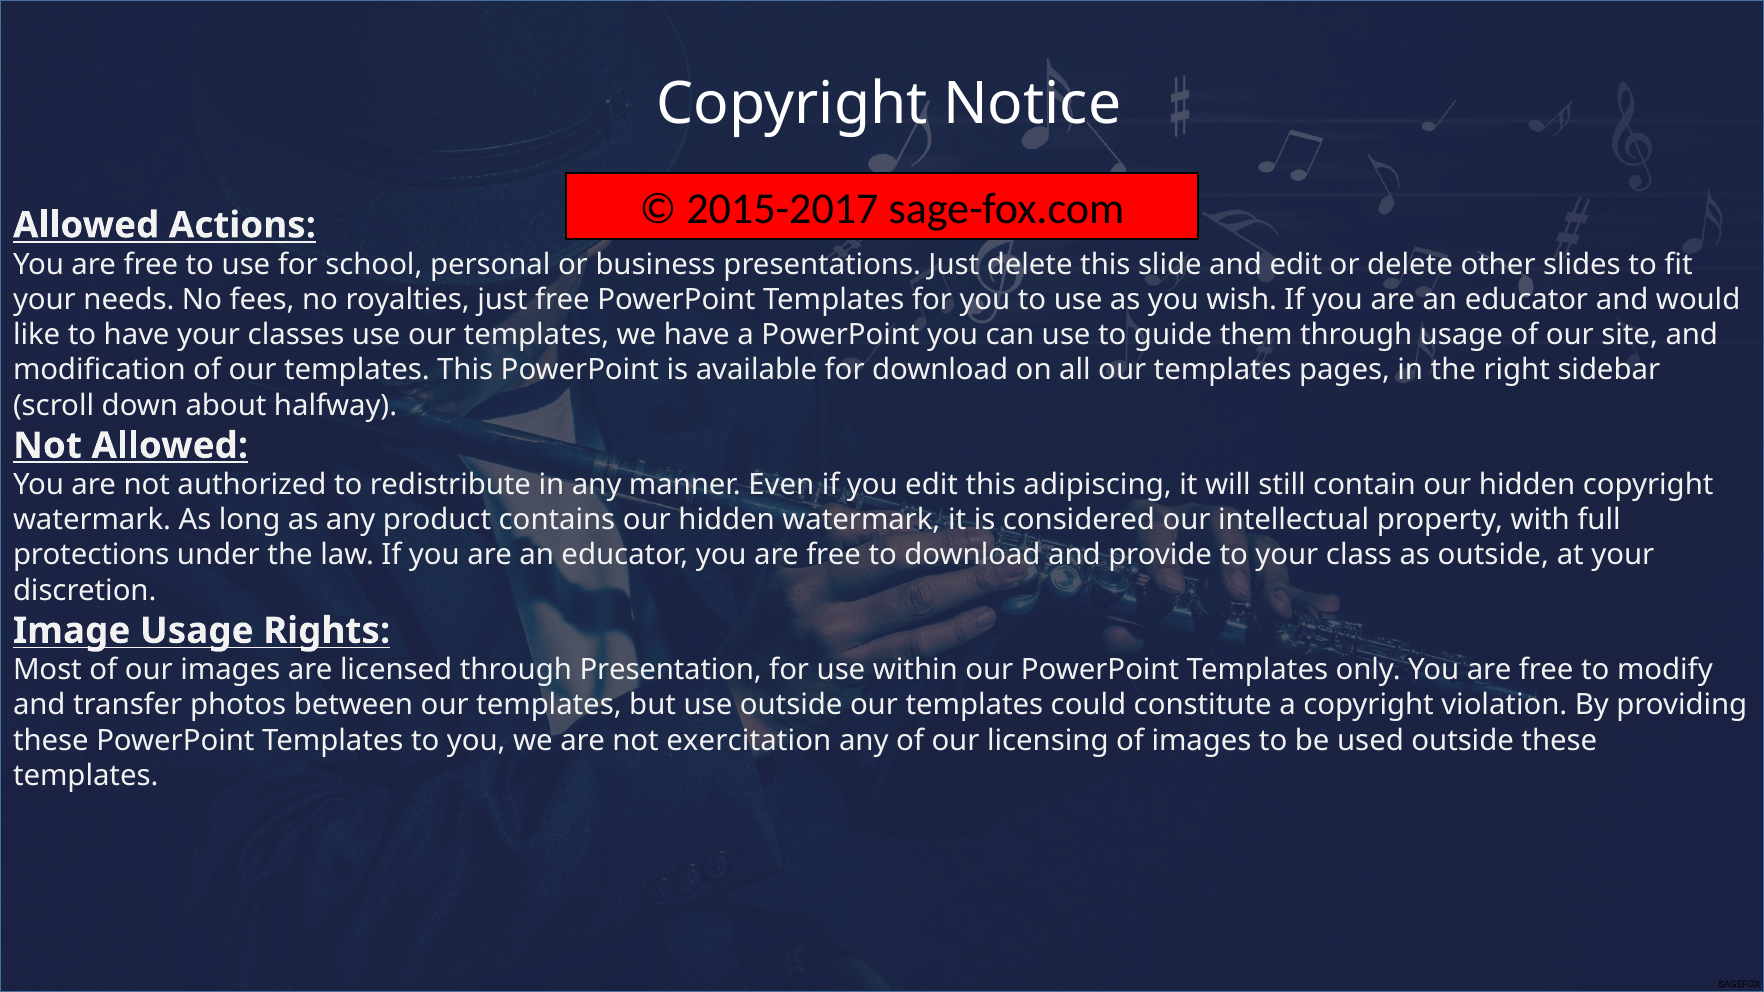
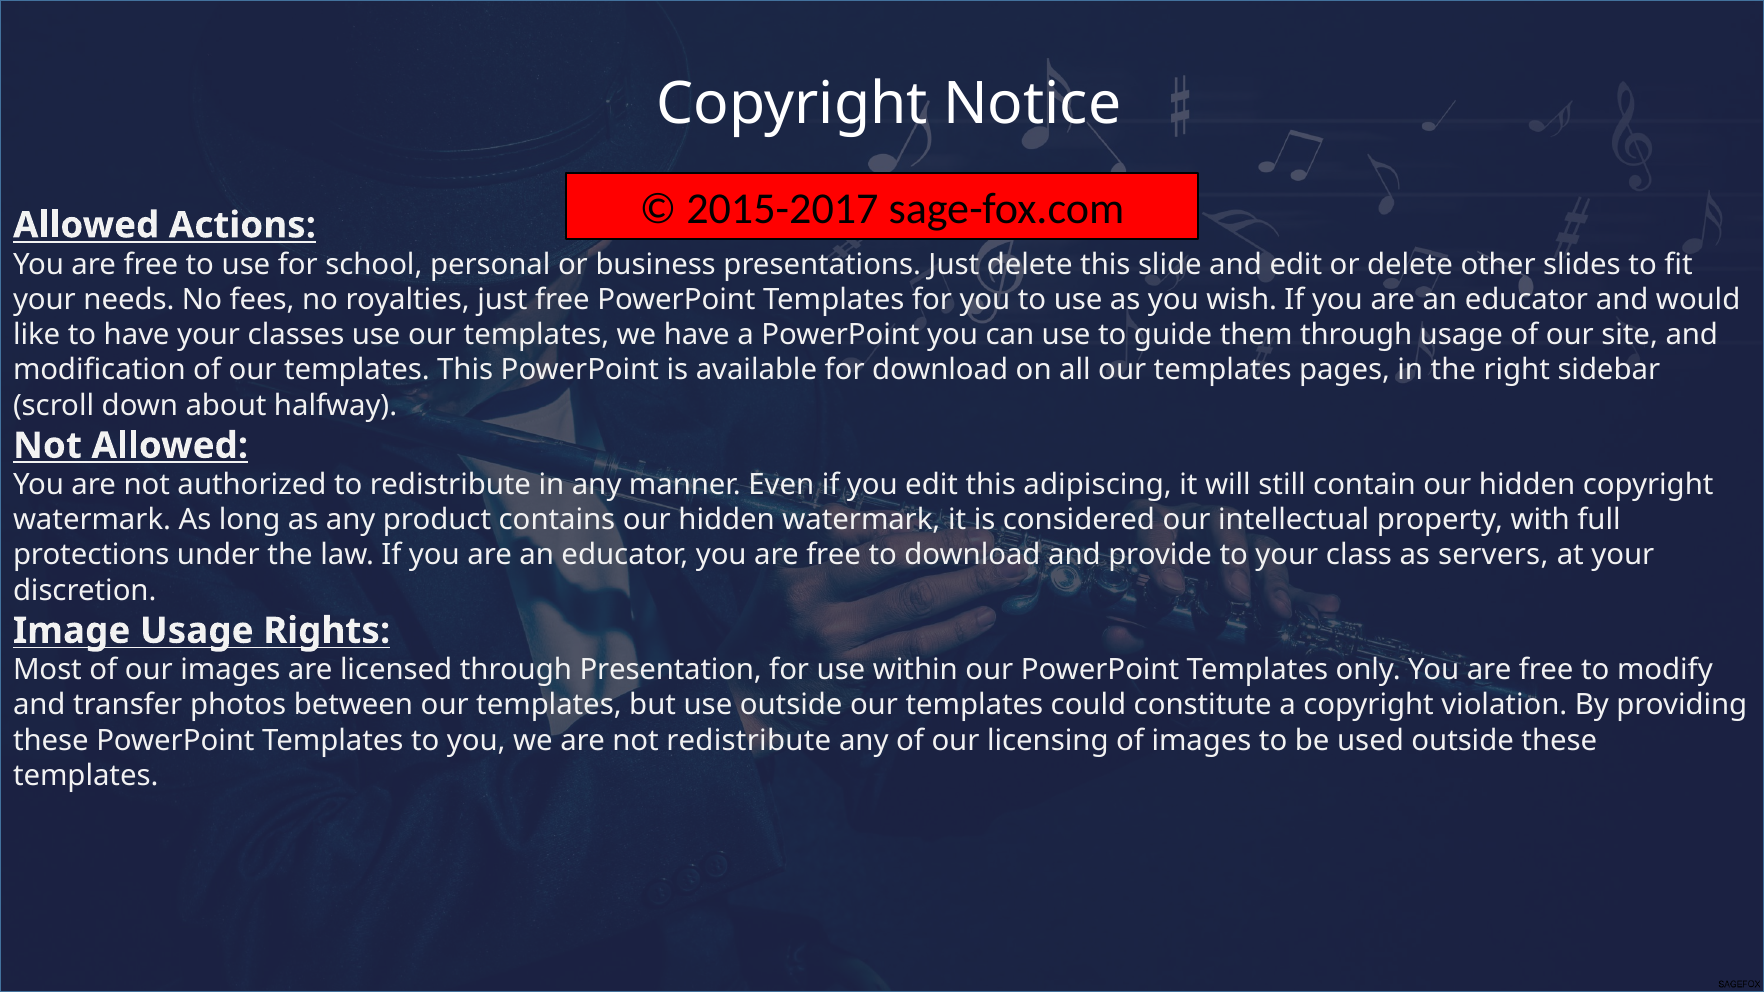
as outside: outside -> servers (1493, 555)
not exercitation: exercitation -> redistribute (749, 741)
